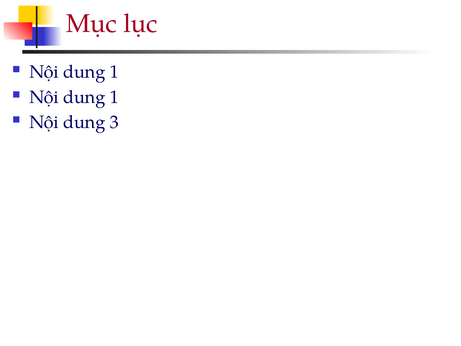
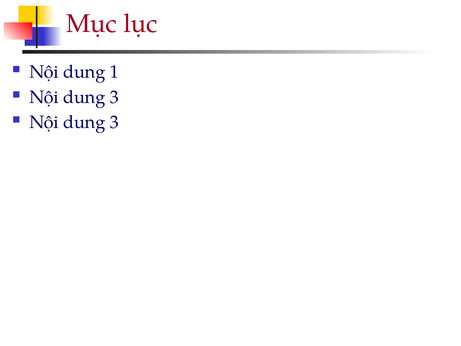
1: 1 -> 3 (114, 97)
